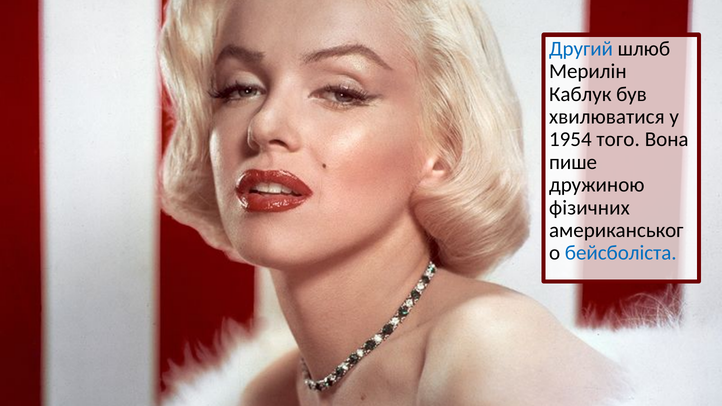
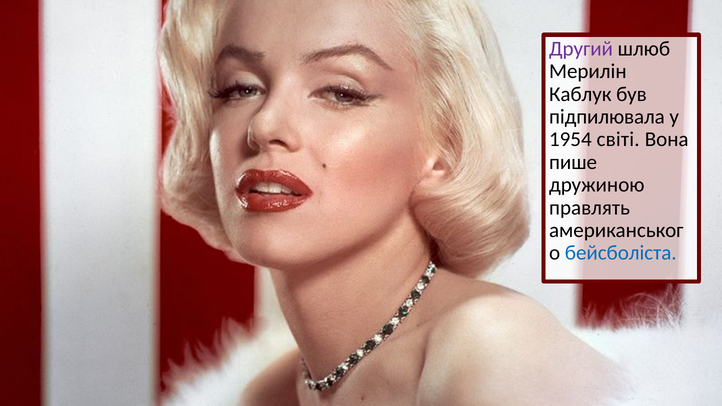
Другий colour: blue -> purple (581, 49)
хвилюватися: хвилюватися -> підпилювала (607, 117)
того: того -> світі (618, 140)
фізичних: фізичних -> правлять (590, 208)
